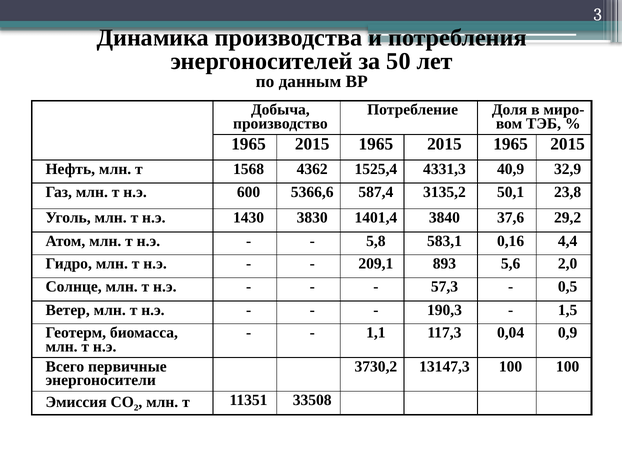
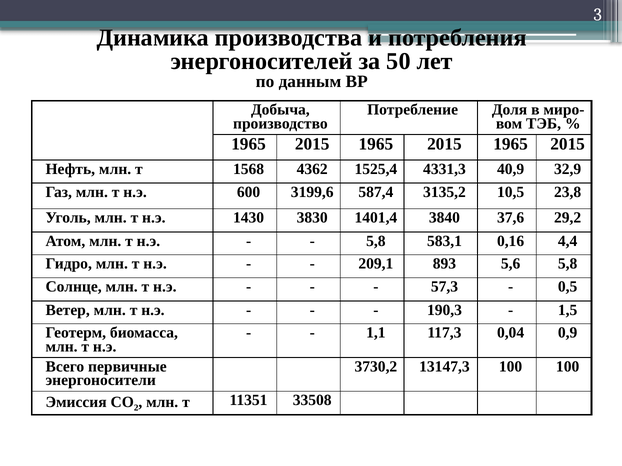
5366,6: 5366,6 -> 3199,6 (312, 192)
50,1: 50,1 -> 10,5 (511, 192)
5,6 2,0: 2,0 -> 5,8 (568, 264)
